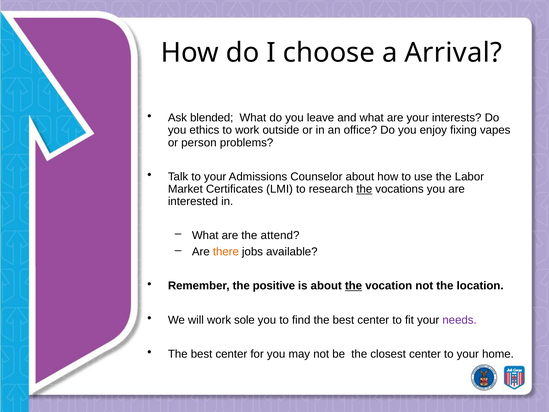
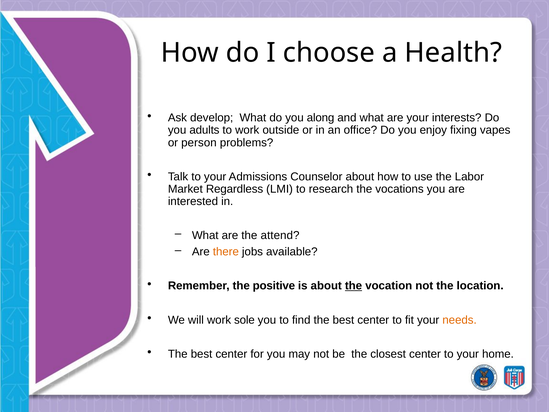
Arrival: Arrival -> Health (453, 53)
blended: blended -> develop (212, 118)
leave: leave -> along (321, 118)
ethics: ethics -> adults (204, 130)
Certificates: Certificates -> Regardless (235, 189)
the underline: present -> none (364, 189)
needs colour: purple -> orange (460, 320)
